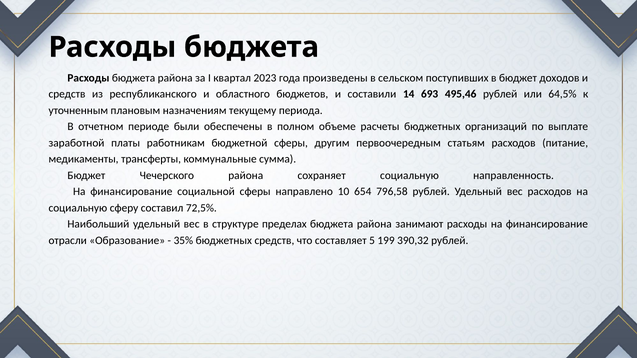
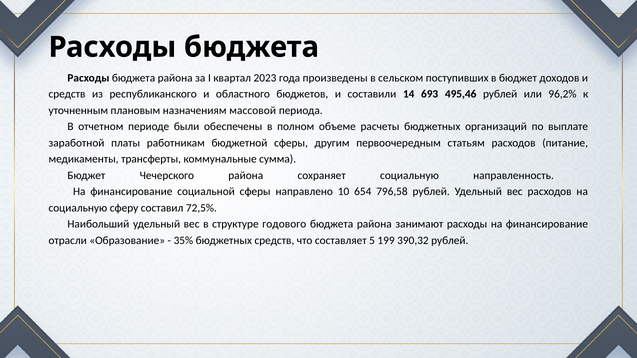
64,5%: 64,5% -> 96,2% (562, 94)
текущему: текущему -> массовой (253, 111)
пределах: пределах -> годового (284, 224)
